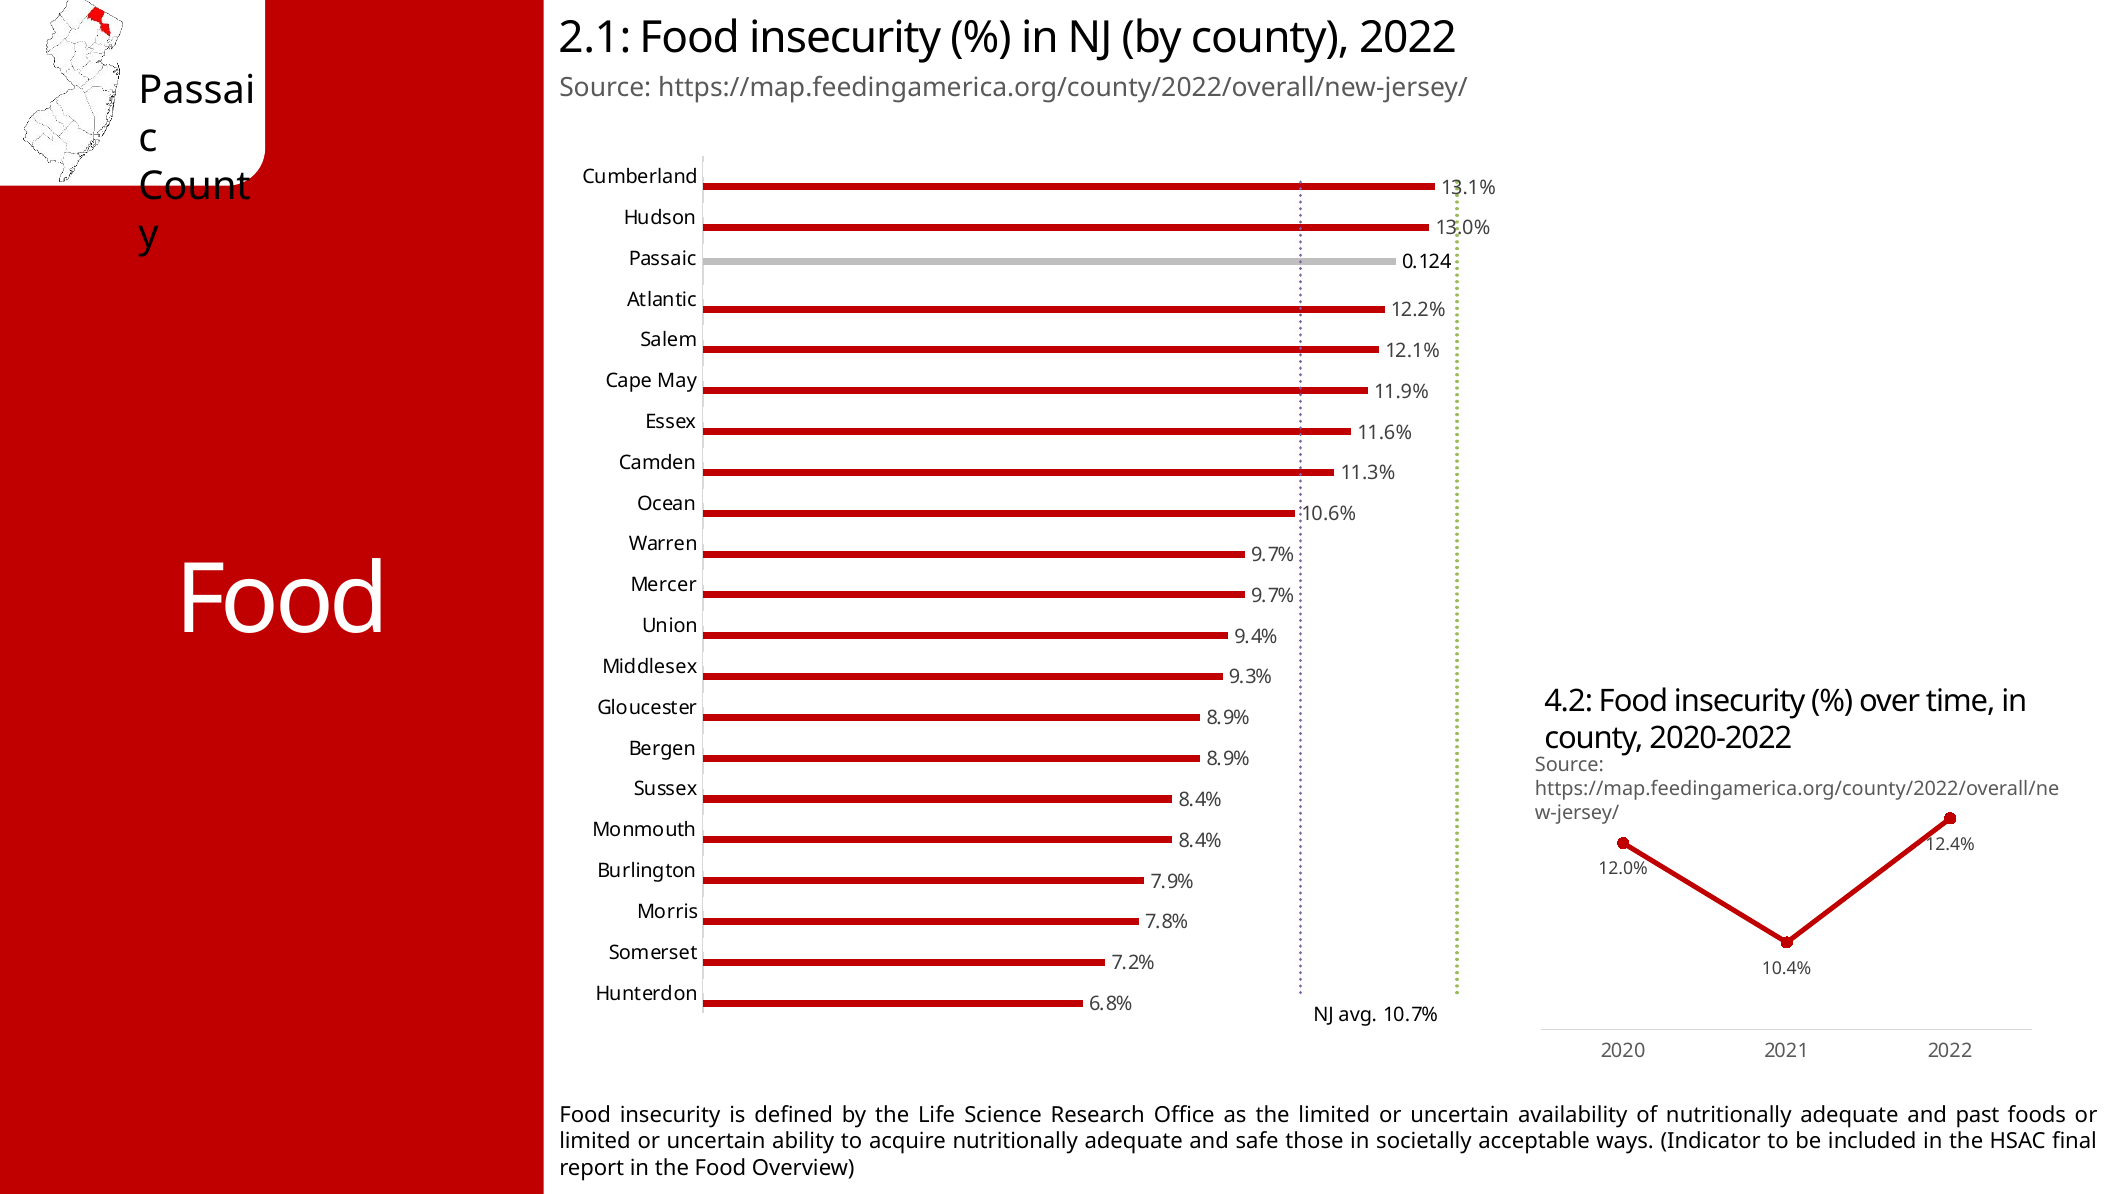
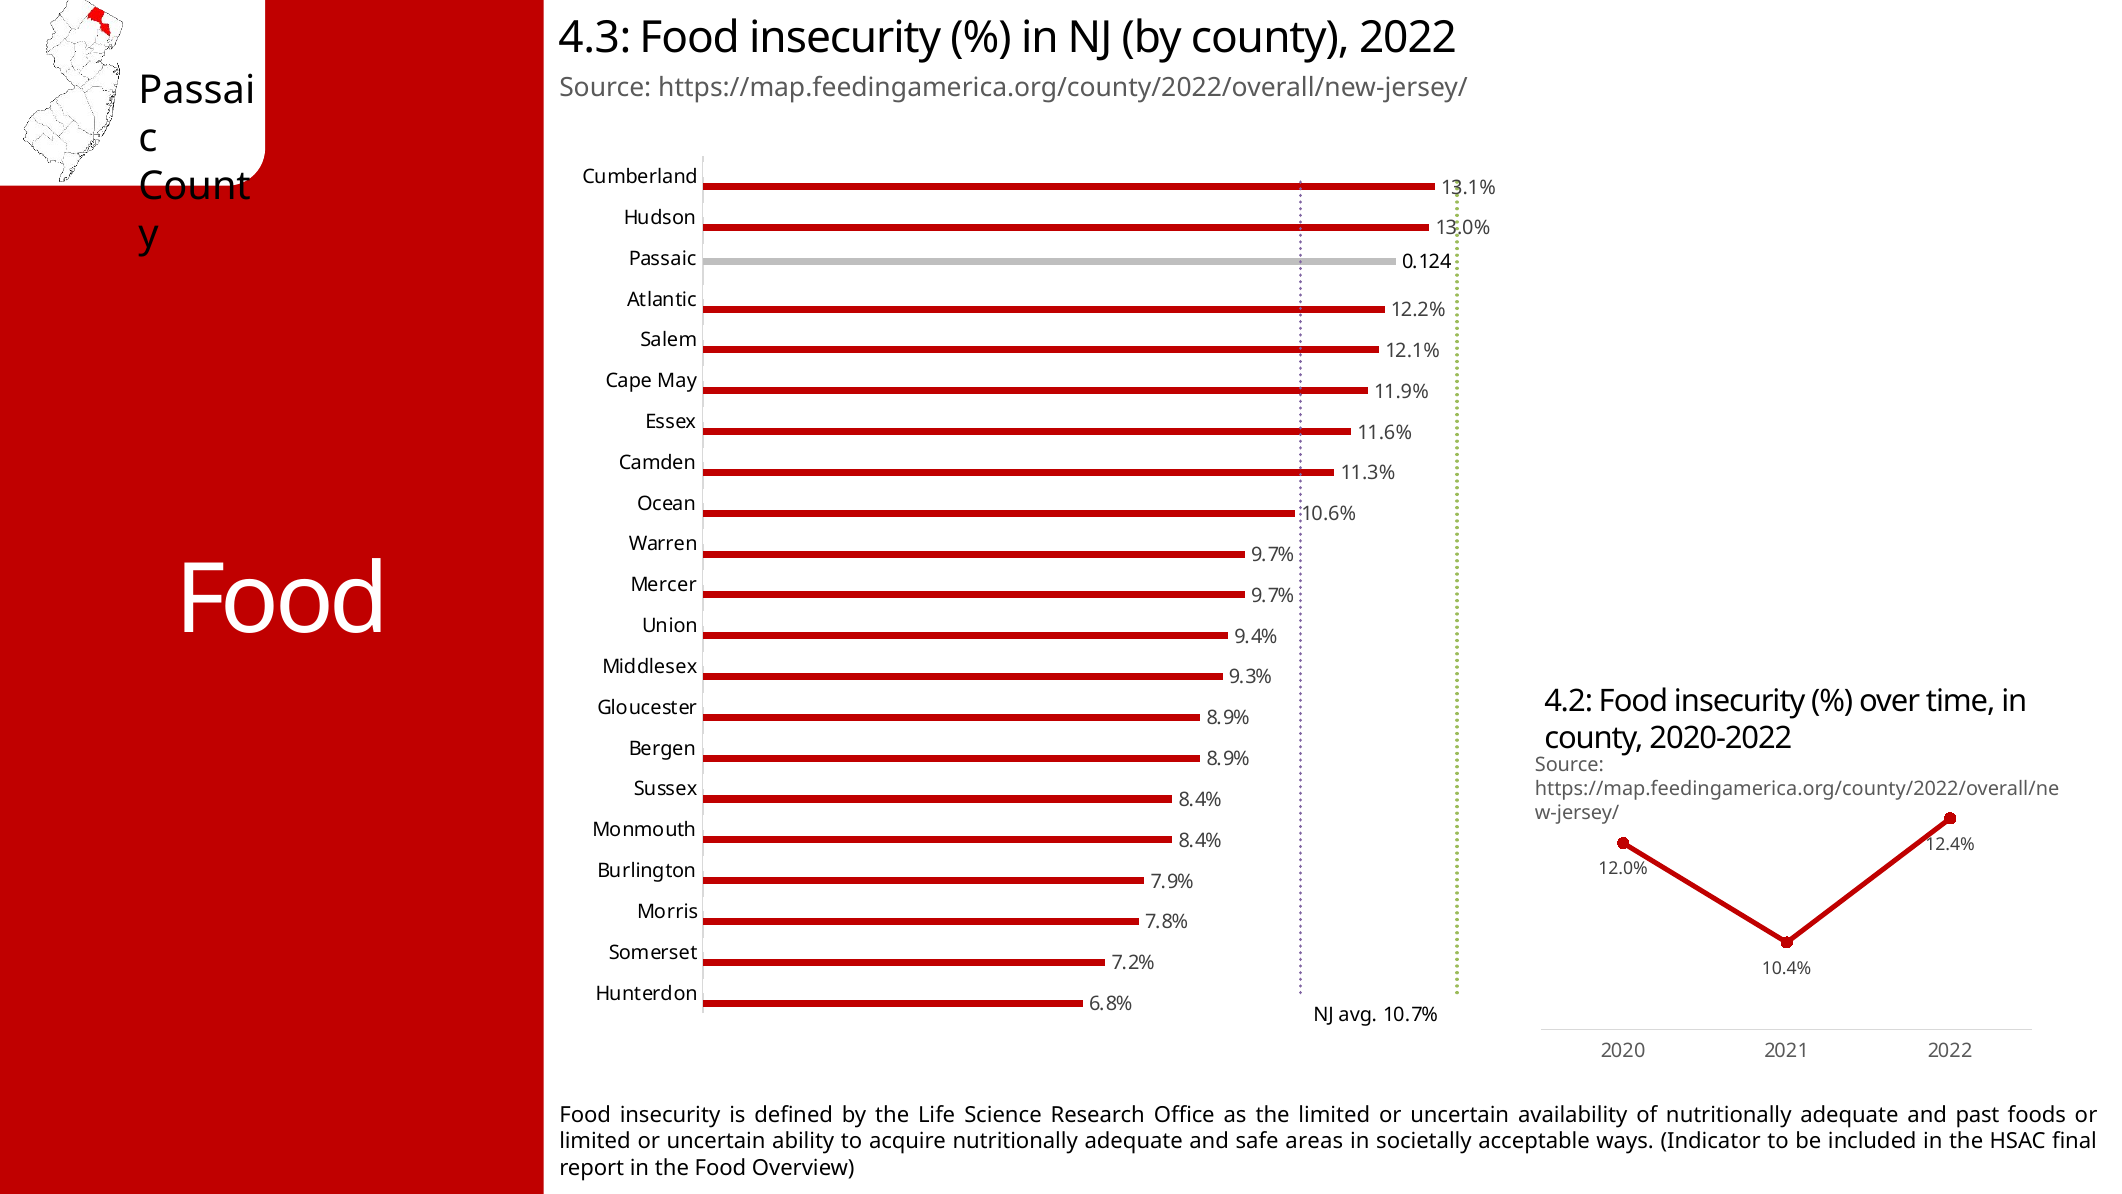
2.1: 2.1 -> 4.3 (595, 37)
those: those -> areas (1314, 1141)
